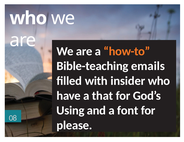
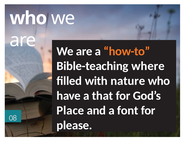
emails: emails -> where (148, 66)
insider: insider -> nature (128, 81)
Using: Using -> Place (70, 111)
